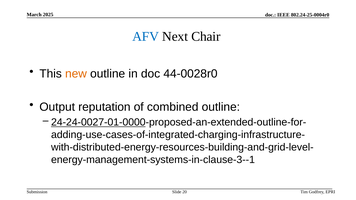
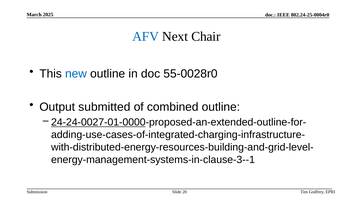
new colour: orange -> blue (76, 74)
44-0028r0: 44-0028r0 -> 55-0028r0 (190, 74)
reputation: reputation -> submitted (104, 107)
